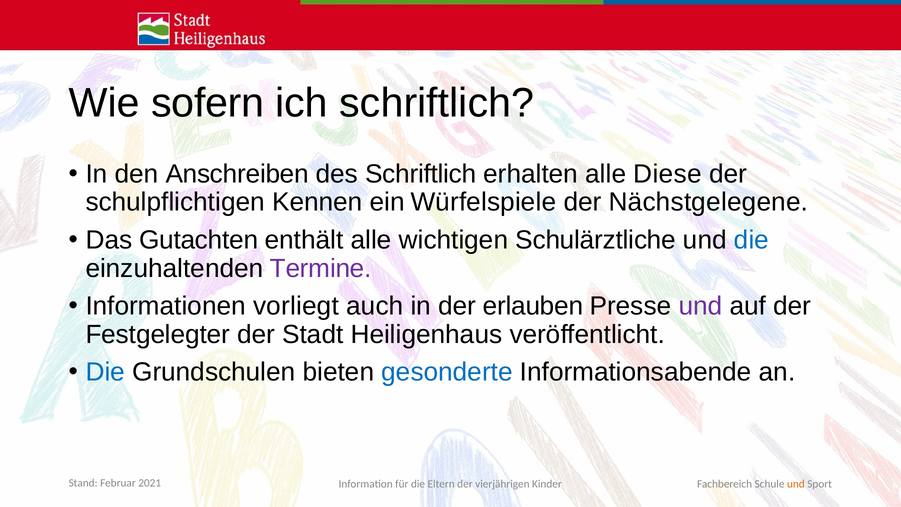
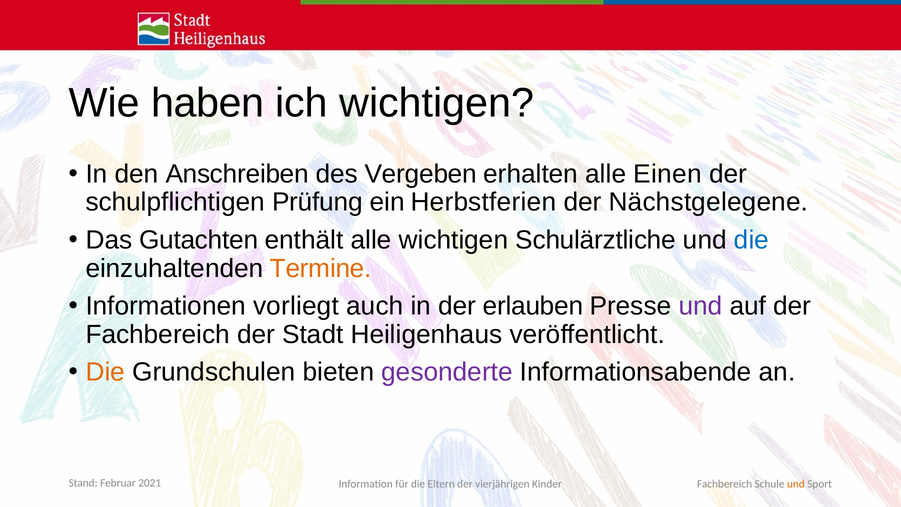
sofern: sofern -> haben (208, 103)
ich schriftlich: schriftlich -> wichtigen (437, 103)
des Schriftlich: Schriftlich -> Vergeben (421, 174)
Diese: Diese -> Einen (668, 174)
Kennen: Kennen -> Prüfung (317, 202)
Würfelspiele: Würfelspiele -> Herbstferien (483, 202)
Termine colour: purple -> orange (321, 268)
Festgelegter: Festgelegter -> Fachbereich (158, 334)
Die colour: blue -> orange (105, 372)
gesonderte colour: blue -> purple (447, 372)
